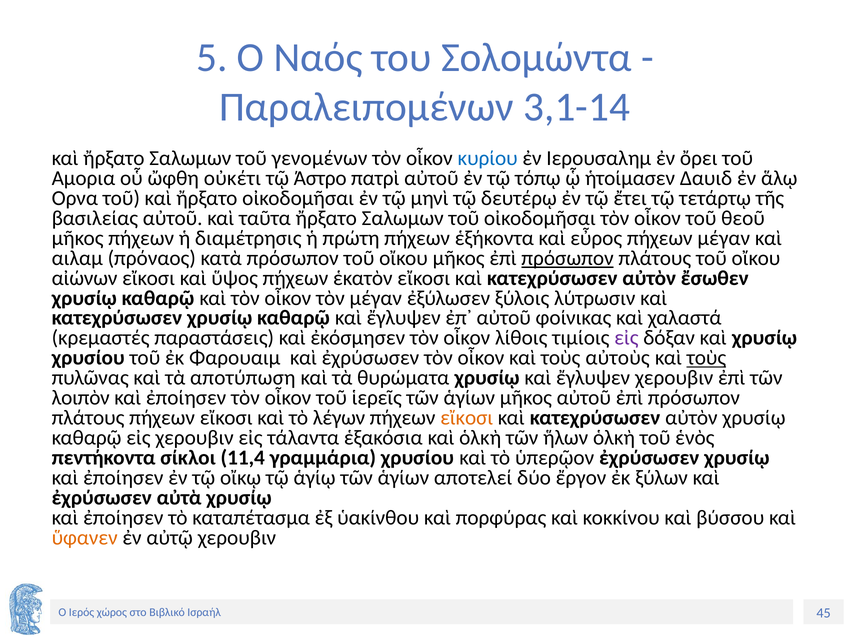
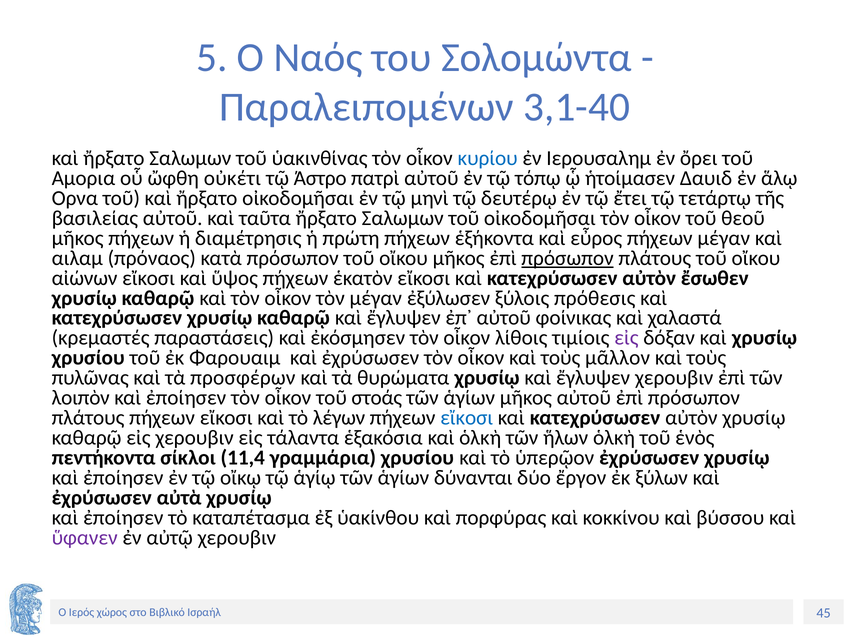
3,1-14: 3,1-14 -> 3,1-40 (577, 107)
γενομένων: γενομένων -> ὑακινθίνας (320, 158)
λύτρωσιν: λύτρωσιν -> πρόθεσις (595, 298)
αὐτοὺς: αὐτοὺς -> μᾶλλον (618, 358)
τοὺς underline: present -> none (706, 358)
αποτύπωση: αποτύπωση -> προσφέρων (243, 378)
ἱερεῖς: ἱερεῖς -> στοάς (377, 398)
εἴκοσι colour: orange -> blue (467, 418)
αποτελεί: αποτελεί -> δύνανται (473, 478)
ὕφανεν colour: orange -> purple (85, 537)
